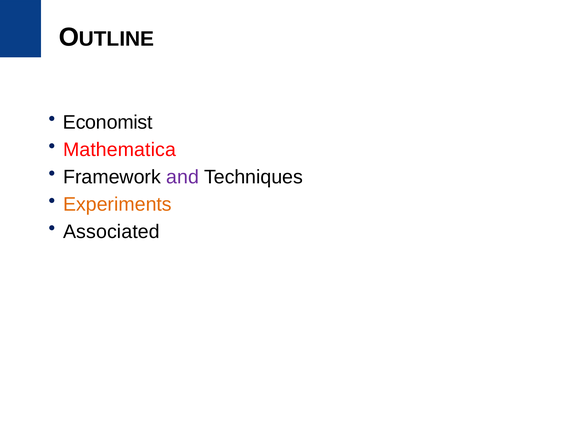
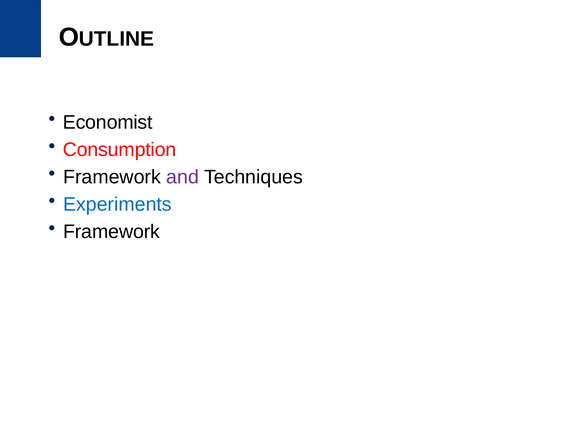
Mathematica: Mathematica -> Consumption (120, 150)
Experiments colour: orange -> blue (117, 204)
Associated: Associated -> Framework (112, 232)
